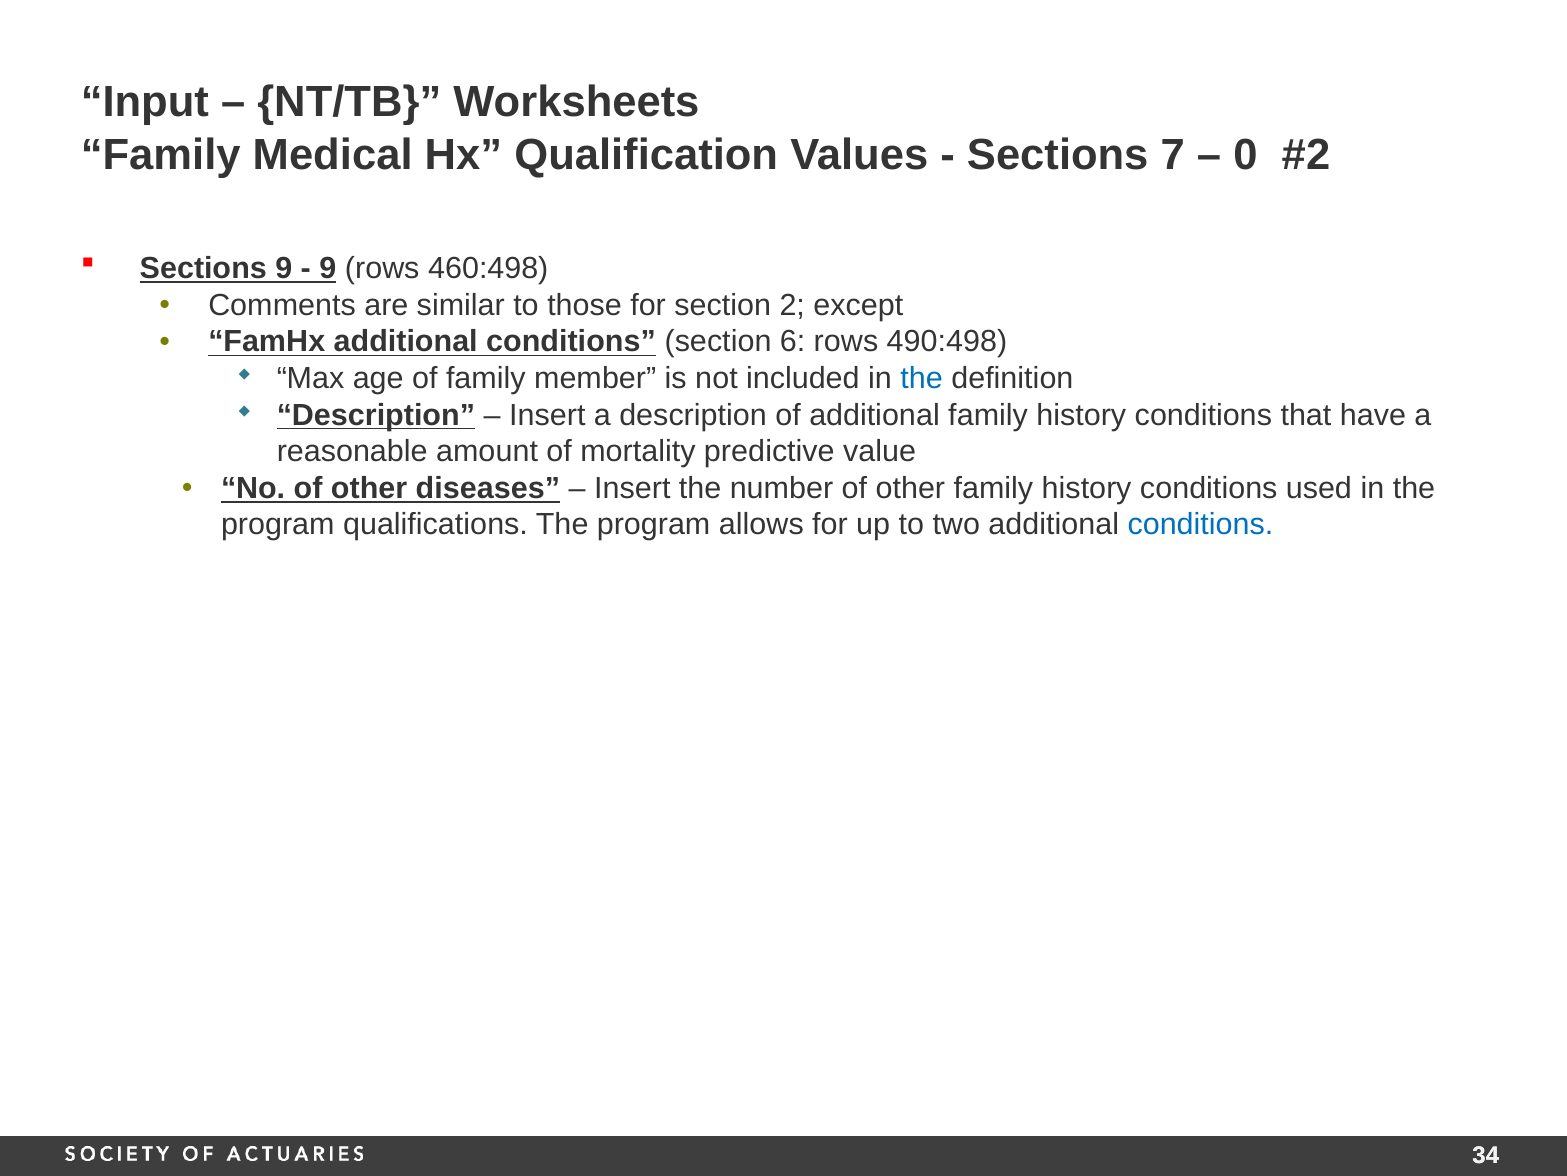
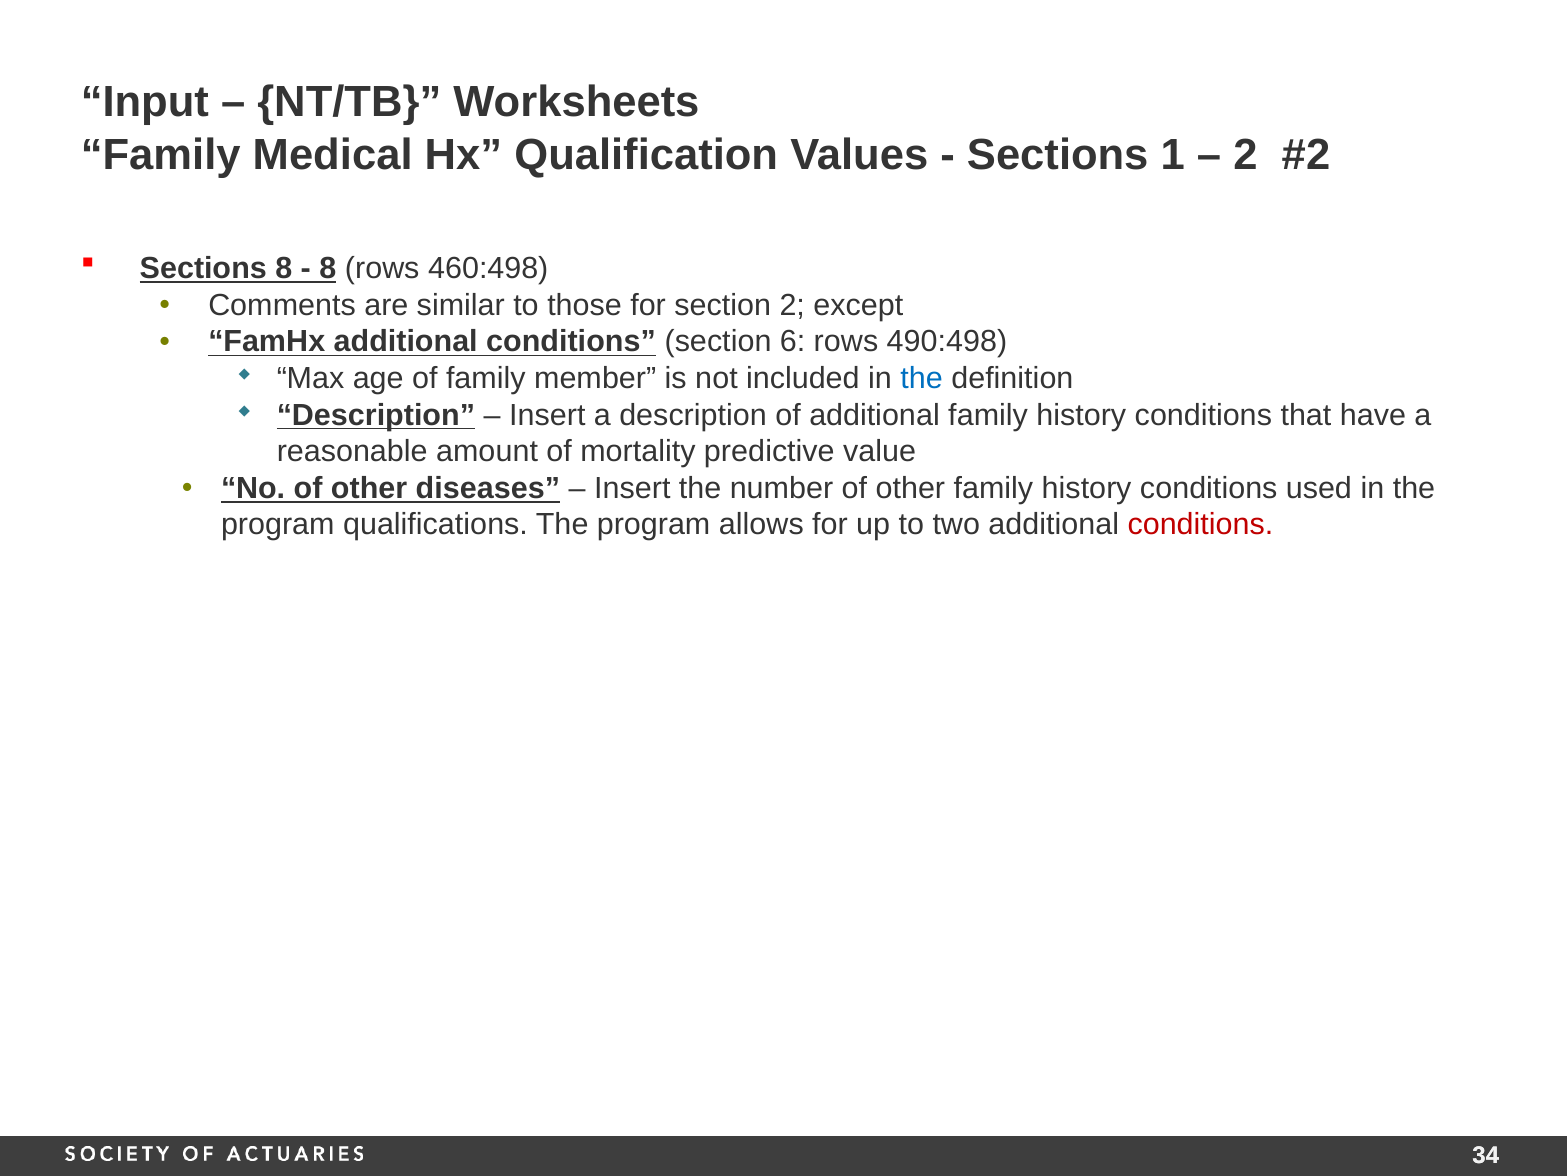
7: 7 -> 1 (1173, 155)
0: 0 -> 2 (1245, 155)
Sections 9: 9 -> 8 (284, 268)
9: 9 -> 8 (328, 268)
conditions colour: blue -> red (1200, 525)
